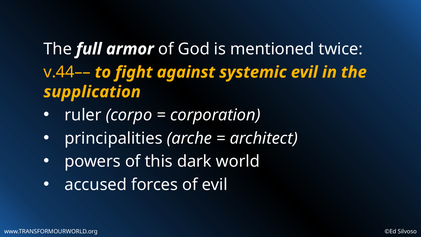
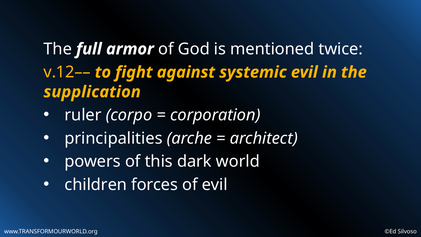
v.44––: v.44–– -> v.12–– (67, 72)
accused: accused -> children (96, 185)
